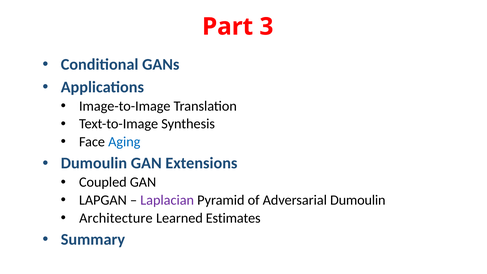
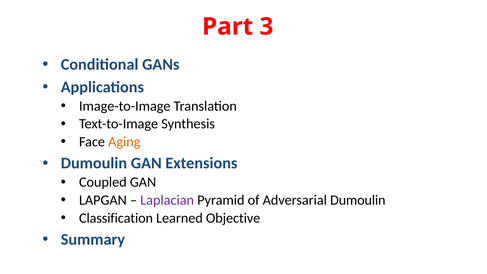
Aging colour: blue -> orange (124, 142)
Architecture: Architecture -> Classification (116, 218)
Estimates: Estimates -> Objective (233, 218)
